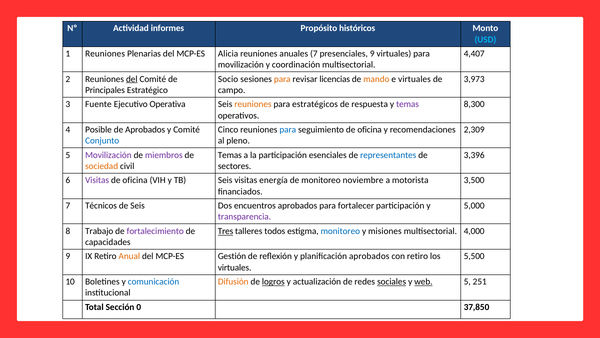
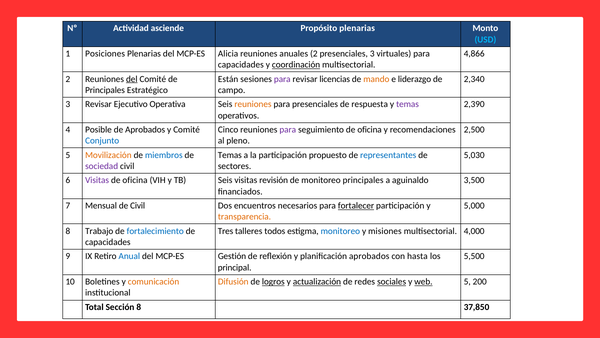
informes: informes -> asciende (167, 28)
Propósito históricos: históricos -> plenarias (357, 28)
1 Reuniones: Reuniones -> Posiciones (105, 54)
anuales 7: 7 -> 2 (314, 54)
presenciales 9: 9 -> 3 (372, 54)
4,407: 4,407 -> 4,866 (474, 54)
movilización: movilización -> capacidades (241, 65)
coordinación underline: none -> present (296, 65)
Socio: Socio -> Están (228, 79)
para colour: orange -> purple (282, 79)
e virtuales: virtuales -> liderazgo (415, 79)
3,973: 3,973 -> 2,340 (474, 79)
3 Fuente: Fuente -> Revisar (98, 104)
para estratégicos: estratégicos -> presenciales (315, 104)
8,300: 8,300 -> 2,390 (474, 104)
para colour: blue -> purple (288, 130)
2,309: 2,309 -> 2,500 (474, 130)
Movilización colour: purple -> orange (108, 155)
miembros colour: purple -> blue (164, 155)
esenciales: esenciales -> propuesto (328, 155)
3,396: 3,396 -> 5,030 (474, 155)
sociedad colour: orange -> purple (102, 166)
energía: energía -> revisión (274, 180)
monitoreo noviembre: noviembre -> principales (363, 180)
motorista: motorista -> aguinaldo (410, 180)
Técnicos: Técnicos -> Mensual (101, 205)
de Seis: Seis -> Civil (138, 205)
encuentros aprobados: aprobados -> necesarios (298, 205)
fortalecer underline: none -> present (356, 205)
transparencia colour: purple -> orange (244, 217)
fortalecimiento colour: purple -> blue (155, 231)
Tres underline: present -> none (226, 231)
Anual colour: orange -> blue (129, 256)
con retiro: retiro -> hasta (417, 256)
virtuales: virtuales -> principal (235, 267)
comunicación colour: blue -> orange (154, 281)
actualización underline: none -> present (317, 281)
251: 251 -> 200 (480, 281)
Sección 0: 0 -> 8 (139, 307)
